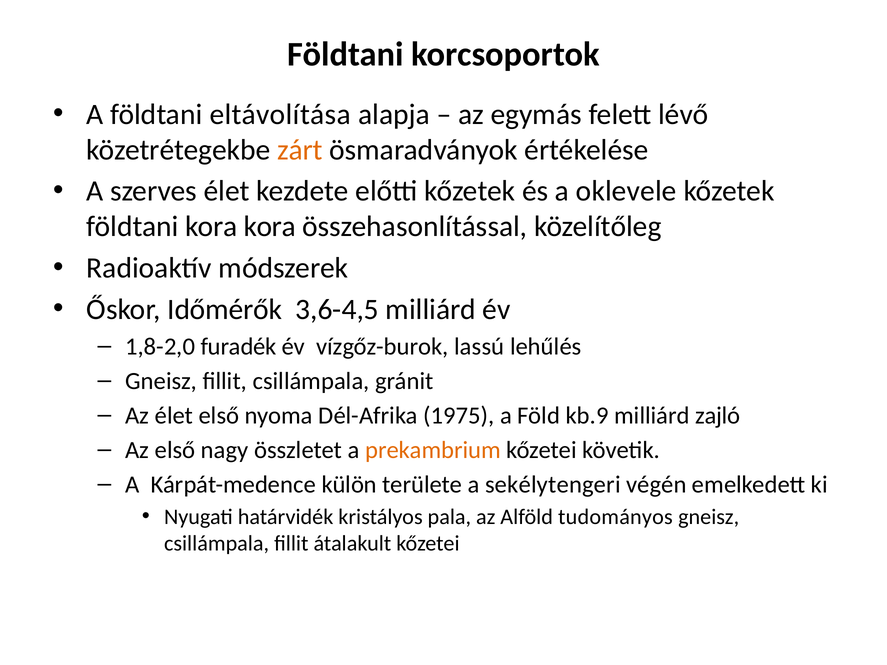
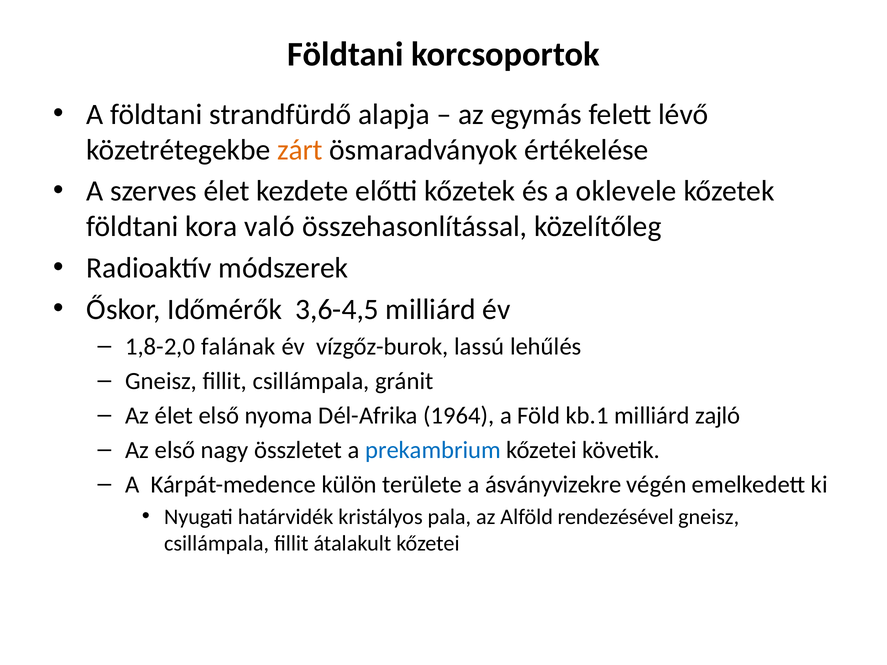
eltávolítása: eltávolítása -> strandfürdő (280, 114)
kora kora: kora -> való (270, 227)
furadék: furadék -> falának (238, 347)
1975: 1975 -> 1964 (459, 416)
kb.9: kb.9 -> kb.1 (587, 416)
prekambrium colour: orange -> blue (433, 450)
sekélytengeri: sekélytengeri -> ásványvizekre (553, 485)
tudományos: tudományos -> rendezésével (616, 517)
